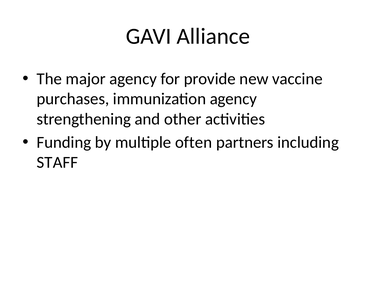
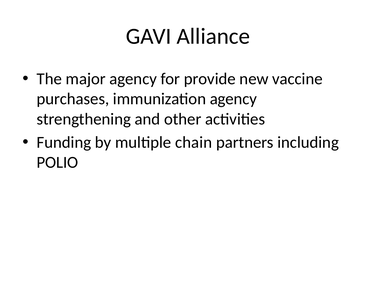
often: often -> chain (194, 142)
STAFF: STAFF -> POLIO (57, 162)
